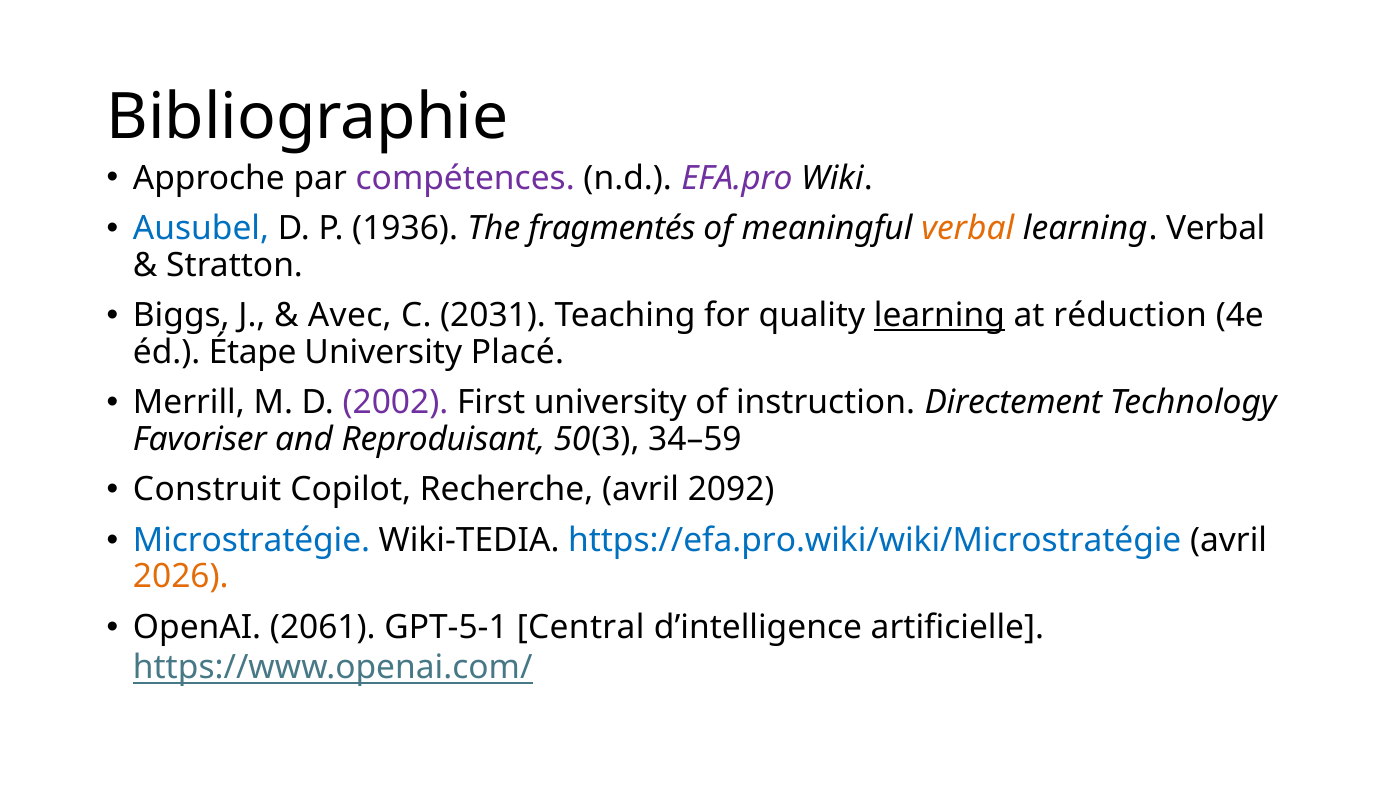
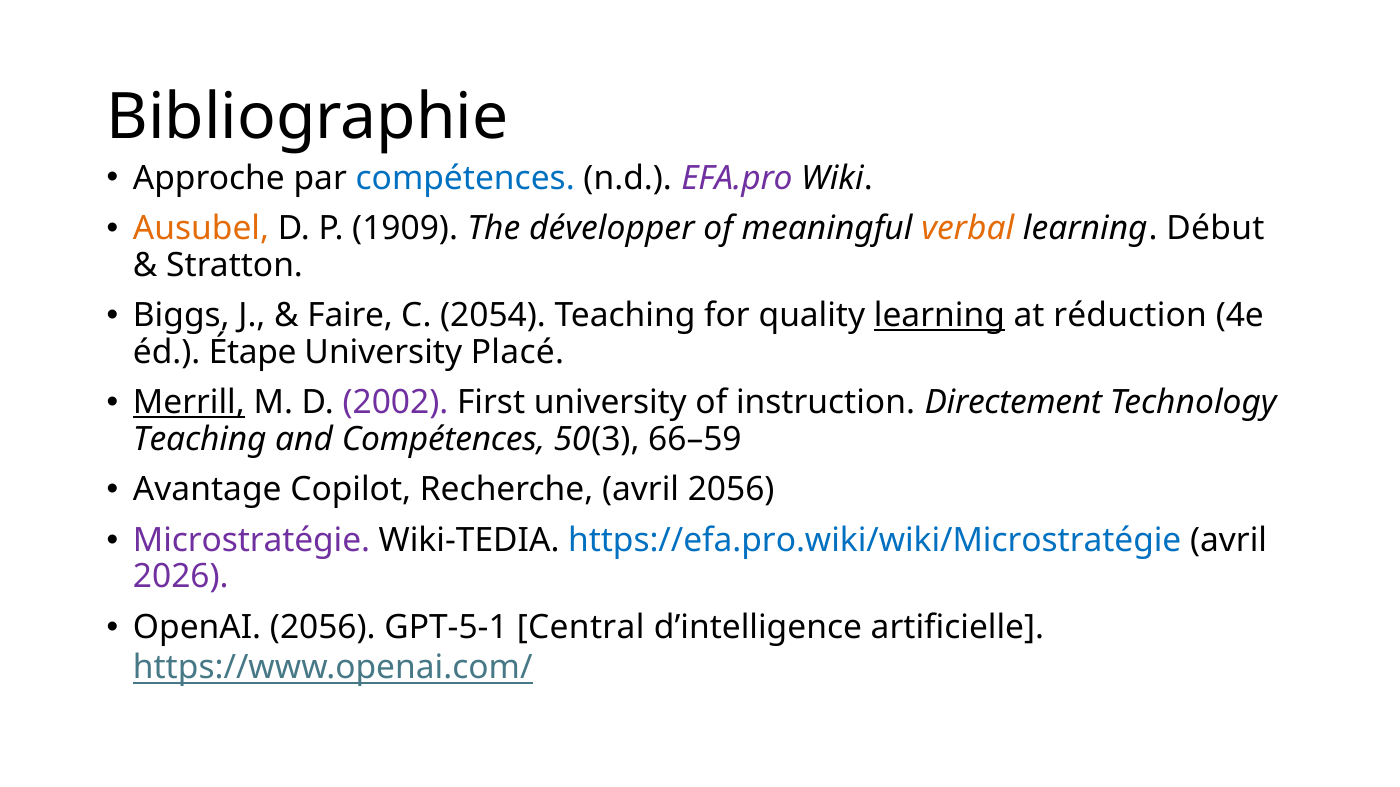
compétences colour: purple -> blue (465, 178)
Ausubel colour: blue -> orange (201, 229)
1936: 1936 -> 1909 (405, 229)
fragmentés: fragmentés -> développer (612, 229)
learning Verbal: Verbal -> Début (1215, 229)
Avec: Avec -> Faire (350, 316)
2031: 2031 -> 2054 (493, 316)
Merrill underline: none -> present (189, 403)
Favoriser: Favoriser -> Teaching (200, 439)
and Reproduisant: Reproduisant -> Compétences (443, 439)
34–59: 34–59 -> 66–59 (695, 439)
Construit: Construit -> Avantage (207, 490)
avril 2092: 2092 -> 2056 (731, 490)
Microstratégie colour: blue -> purple (252, 541)
2026 colour: orange -> purple (181, 577)
OpenAI 2061: 2061 -> 2056 (323, 628)
